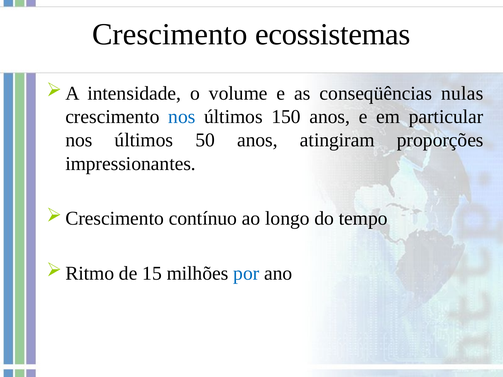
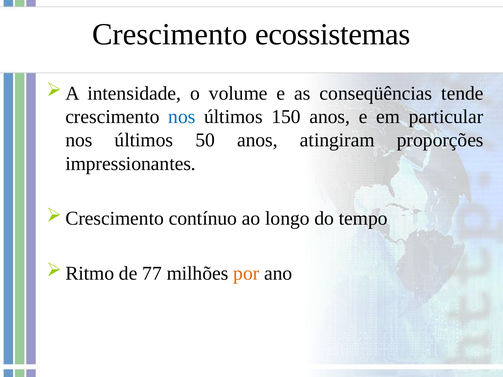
nulas: nulas -> tende (462, 93)
15: 15 -> 77 (152, 273)
por colour: blue -> orange (246, 273)
